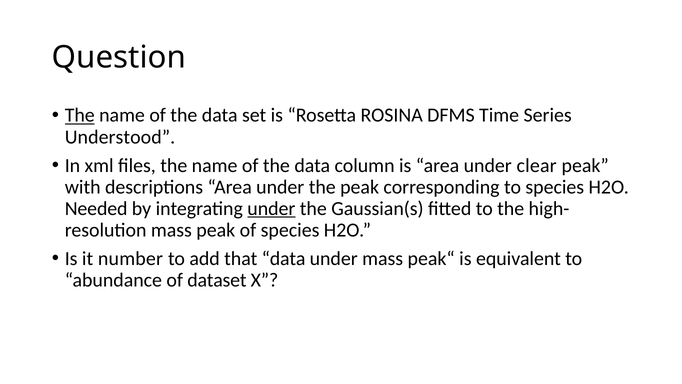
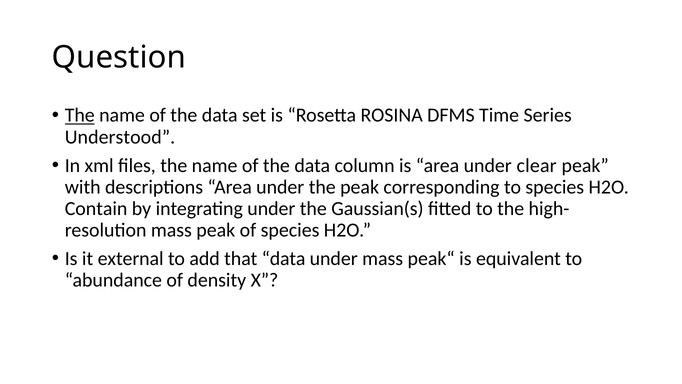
Needed: Needed -> Contain (96, 208)
under underline: present -> none (271, 208)
number: number -> external (131, 258)
dataset: dataset -> density (217, 280)
